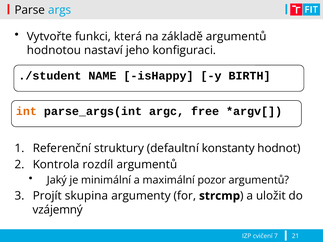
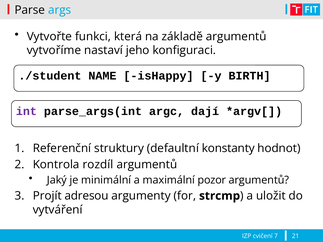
hodnotou: hodnotou -> vytvoříme (54, 50)
int colour: orange -> purple (26, 111)
free: free -> dají (205, 111)
skupina: skupina -> adresou (87, 196)
vzájemný: vzájemný -> vytváření (58, 210)
